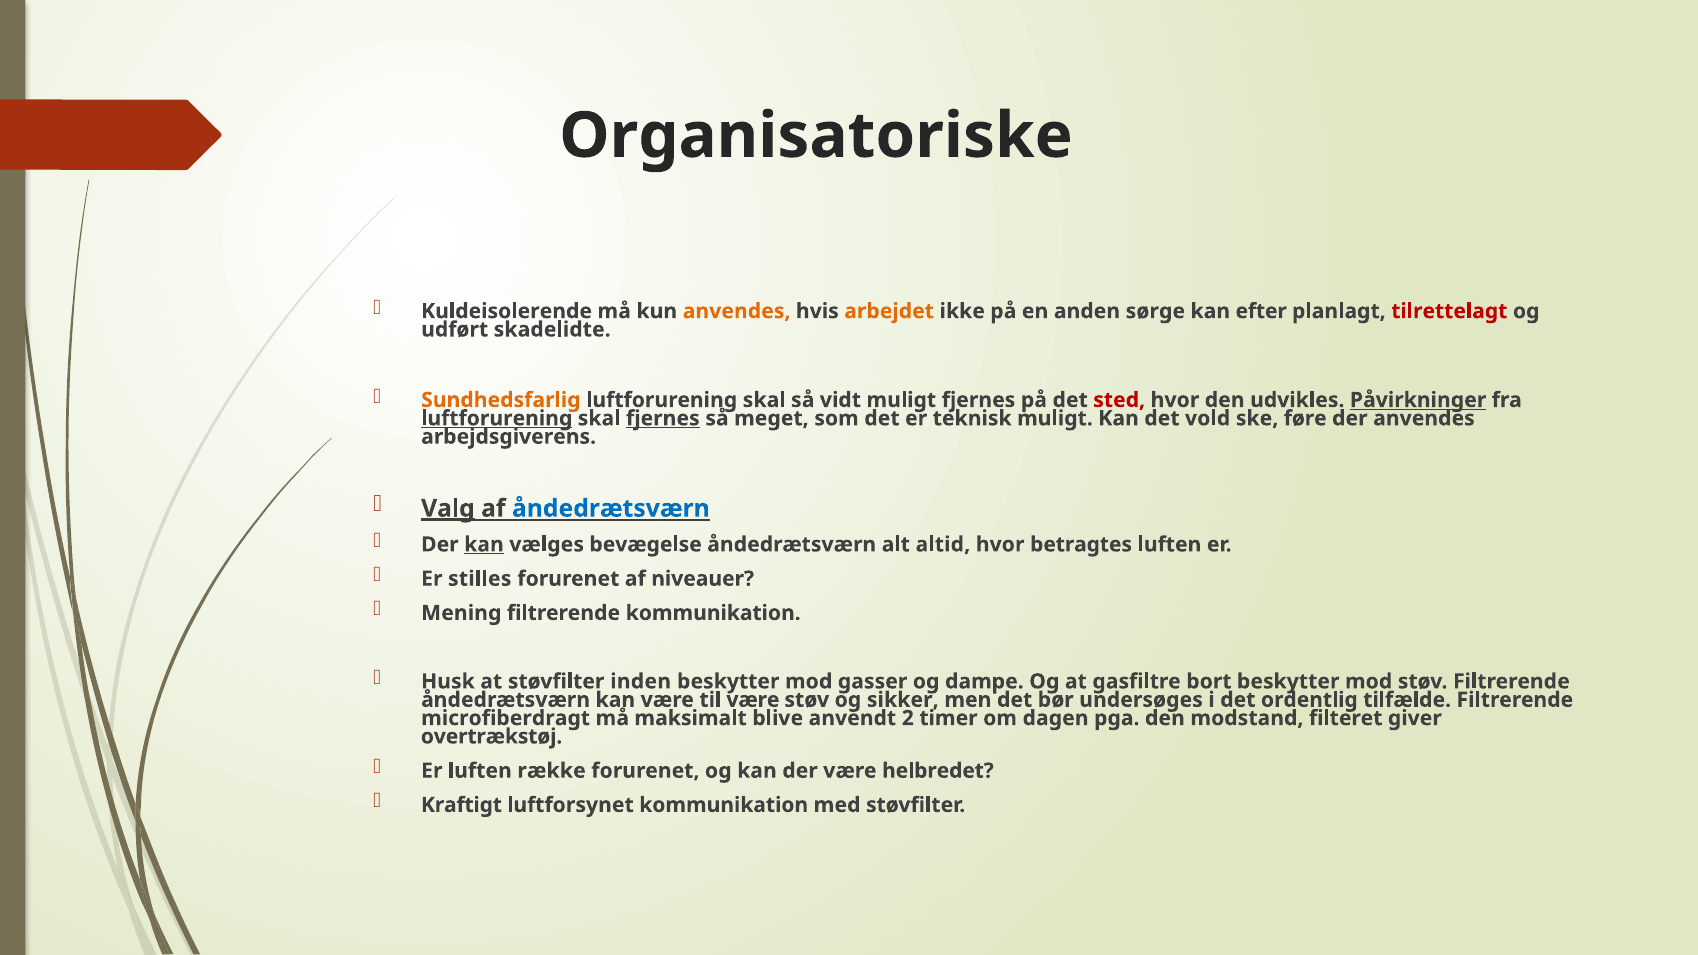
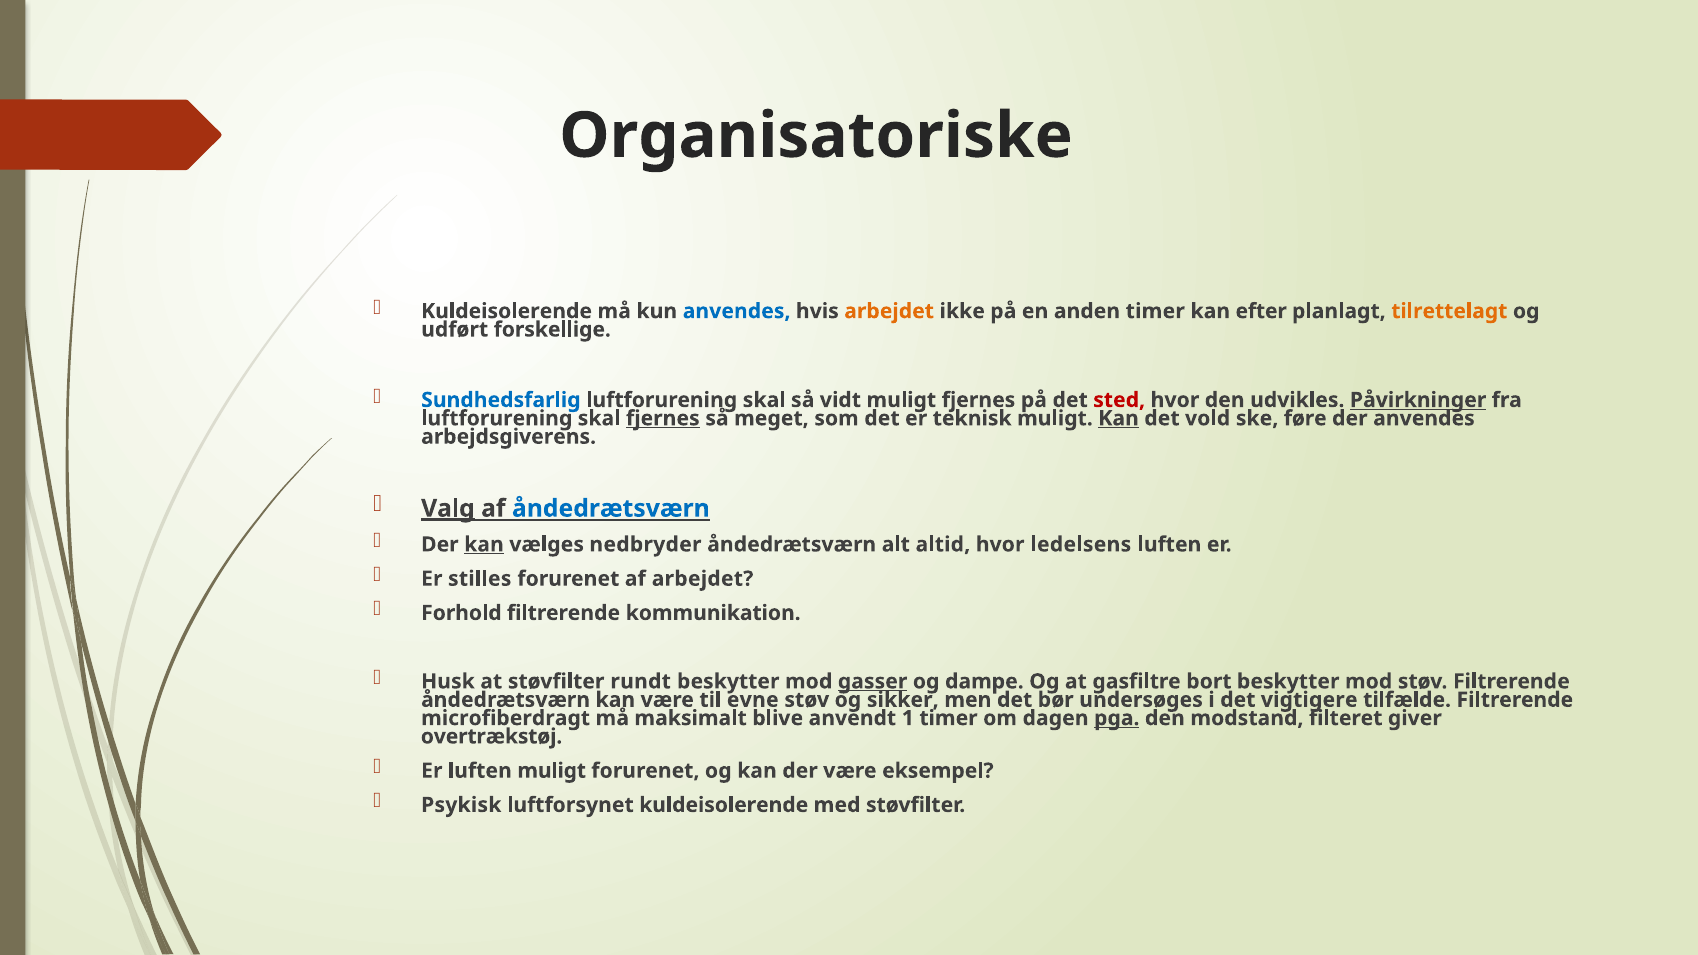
anvendes colour: orange -> blue (737, 311)
anden sørge: sørge -> timer (1155, 311)
tilrettelagt colour: red -> orange (1449, 311)
skadelidte: skadelidte -> forskellige (552, 330)
Sundhedsfarlig colour: orange -> blue (501, 400)
luftforurening underline: present -> none (497, 418)
Kan underline: none -> present (1119, 418)
bevægelse: bevægelse -> nedbryder (645, 545)
betragtes: betragtes -> ledelsens (1081, 545)
af niveauer: niveauer -> arbejdet (702, 579)
Mening: Mening -> Forhold (461, 613)
inden: inden -> rundt (641, 682)
gasser underline: none -> present (873, 682)
til være: være -> evne (753, 700)
ordentlig: ordentlig -> vigtigere (1309, 700)
2: 2 -> 1 (908, 718)
pga underline: none -> present (1117, 718)
luften række: række -> muligt (552, 771)
helbredet: helbredet -> eksempel (938, 771)
Kraftigt: Kraftigt -> Psykisk (461, 805)
luftforsynet kommunikation: kommunikation -> kuldeisolerende (724, 805)
